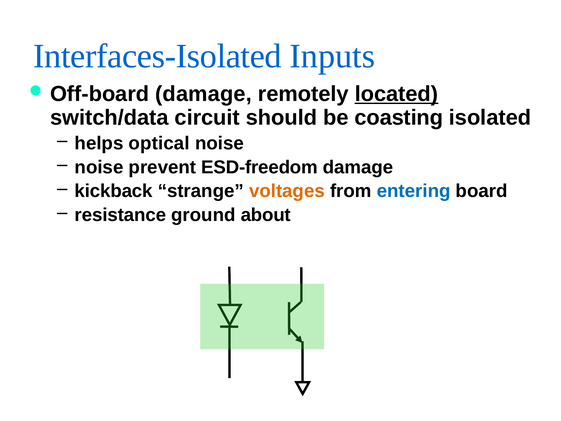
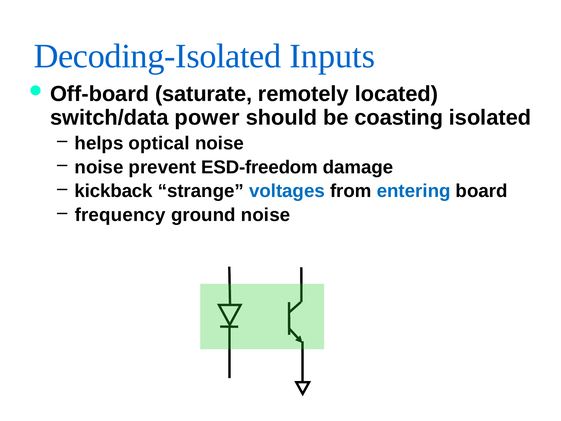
Interfaces-Isolated: Interfaces-Isolated -> Decoding-Isolated (157, 56)
damage: damage -> saturate (204, 94)
located underline: present -> none (396, 94)
circuit: circuit -> power (207, 118)
voltages colour: orange -> blue (287, 191)
resistance: resistance -> frequency (120, 215)
ground about: about -> noise (266, 215)
